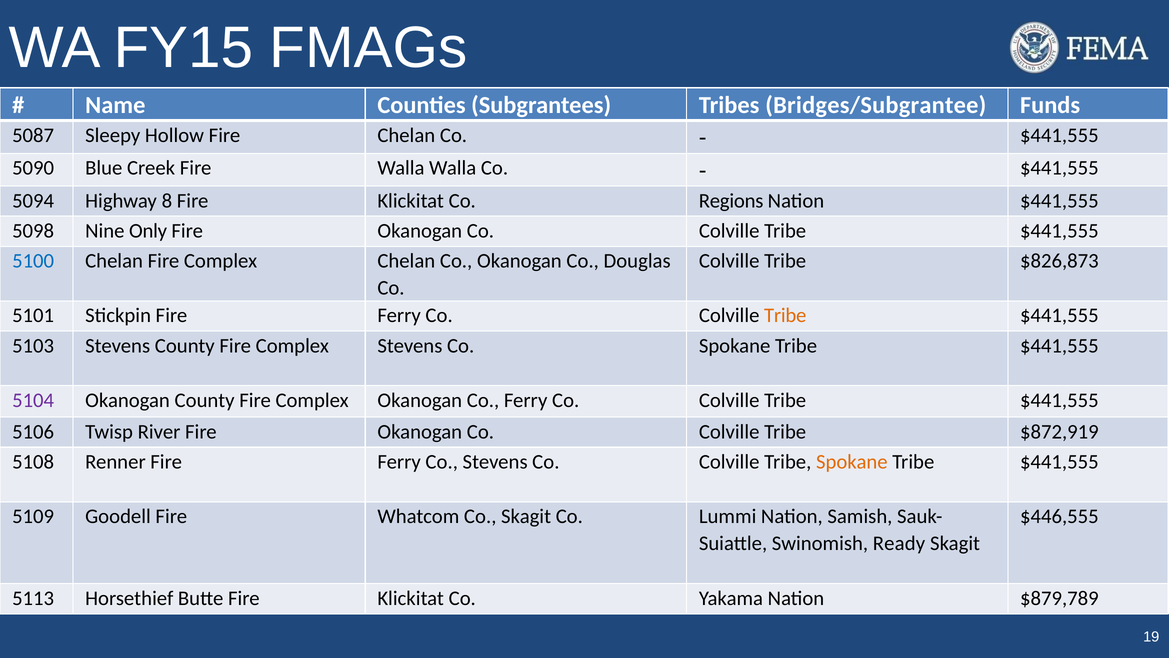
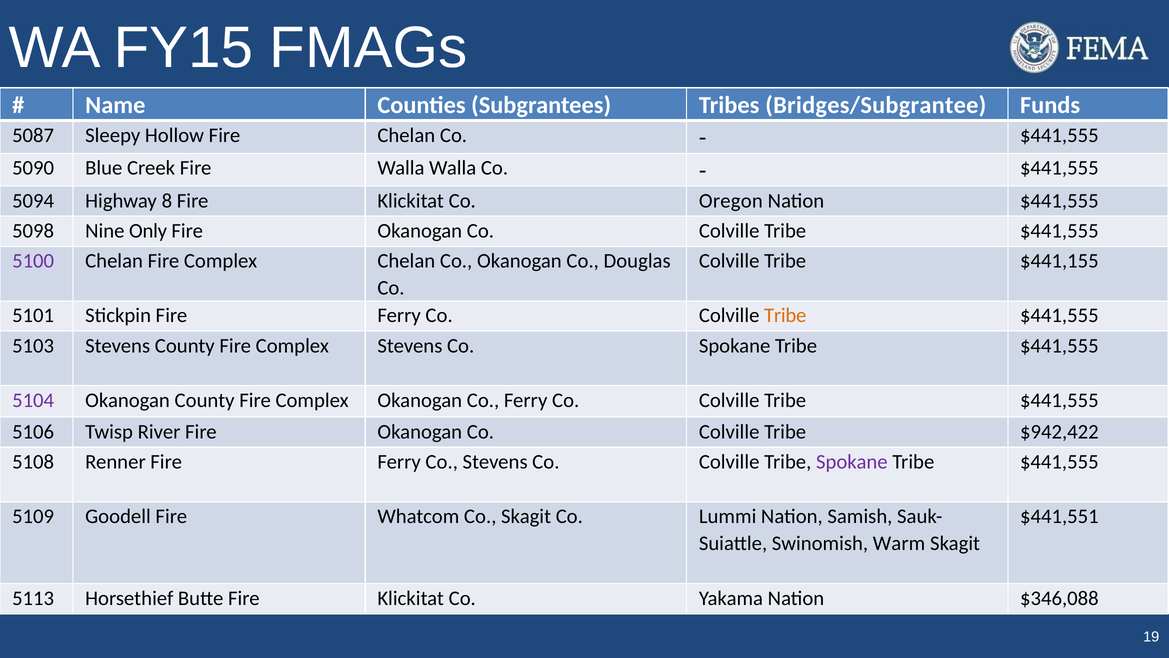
Regions: Regions -> Oregon (731, 201)
5100 colour: blue -> purple (33, 261)
$826,873: $826,873 -> $441,155 (1059, 261)
$872,919: $872,919 -> $942,422 (1059, 431)
Spokane colour: orange -> purple (852, 462)
$446,555: $446,555 -> $441,551 (1059, 516)
Ready: Ready -> Warm (899, 543)
$879,789: $879,789 -> $346,088 (1059, 598)
